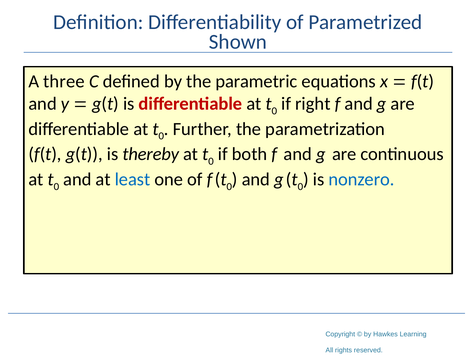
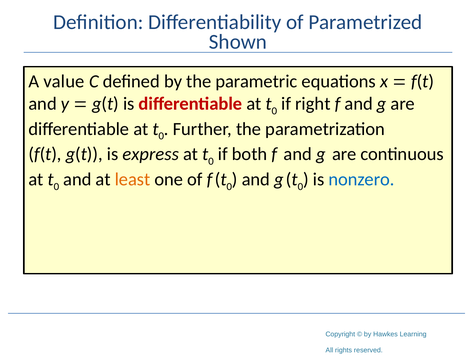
three: three -> value (64, 81)
thereby: thereby -> express (151, 154)
least colour: blue -> orange (132, 179)
